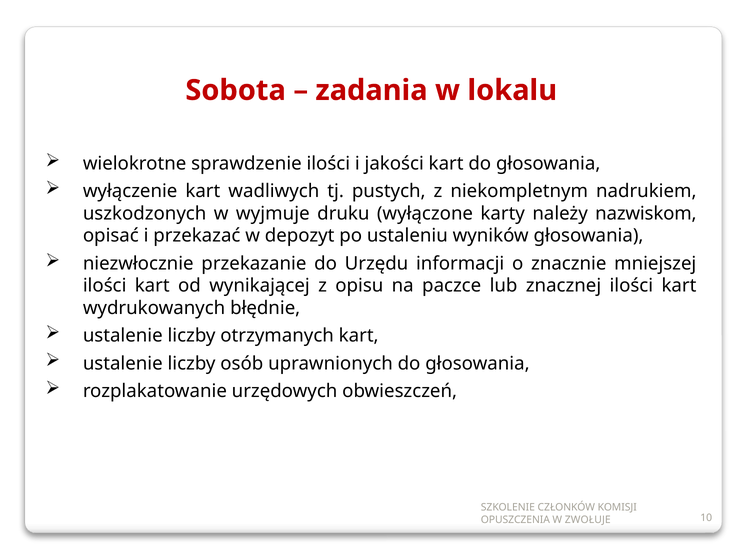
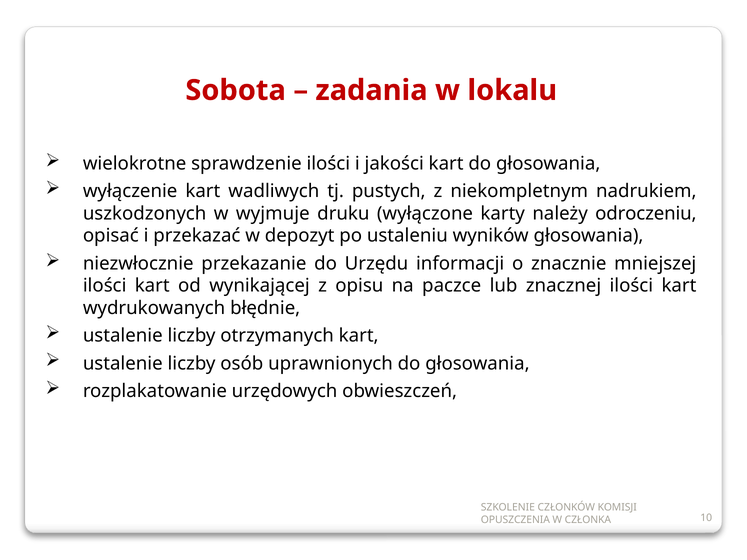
nazwiskom: nazwiskom -> odroczeniu (646, 214)
ZWOŁUJE: ZWOŁUJE -> CZŁONKA (588, 520)
